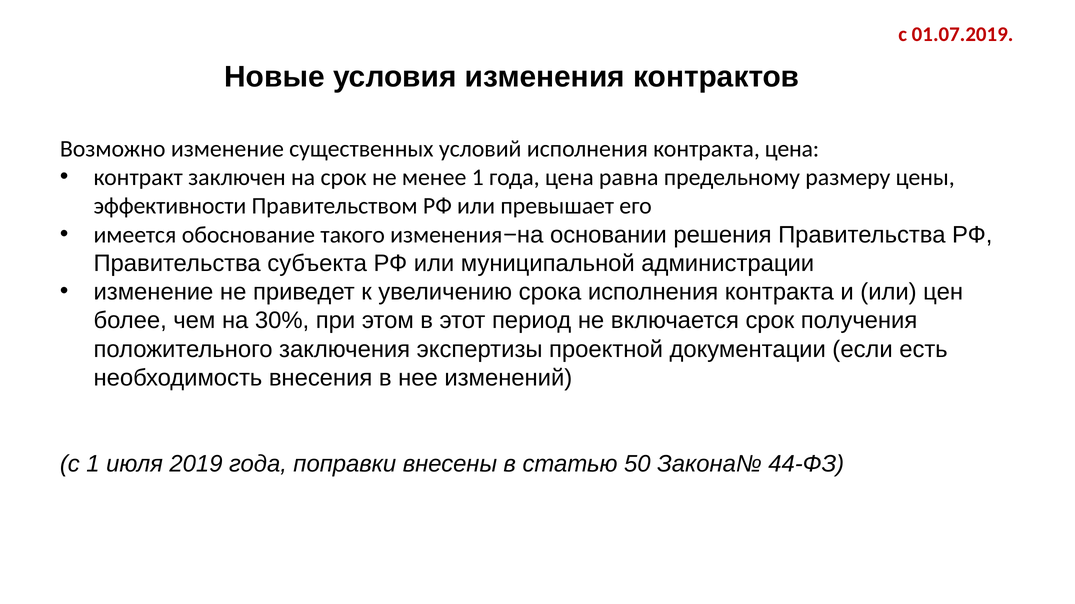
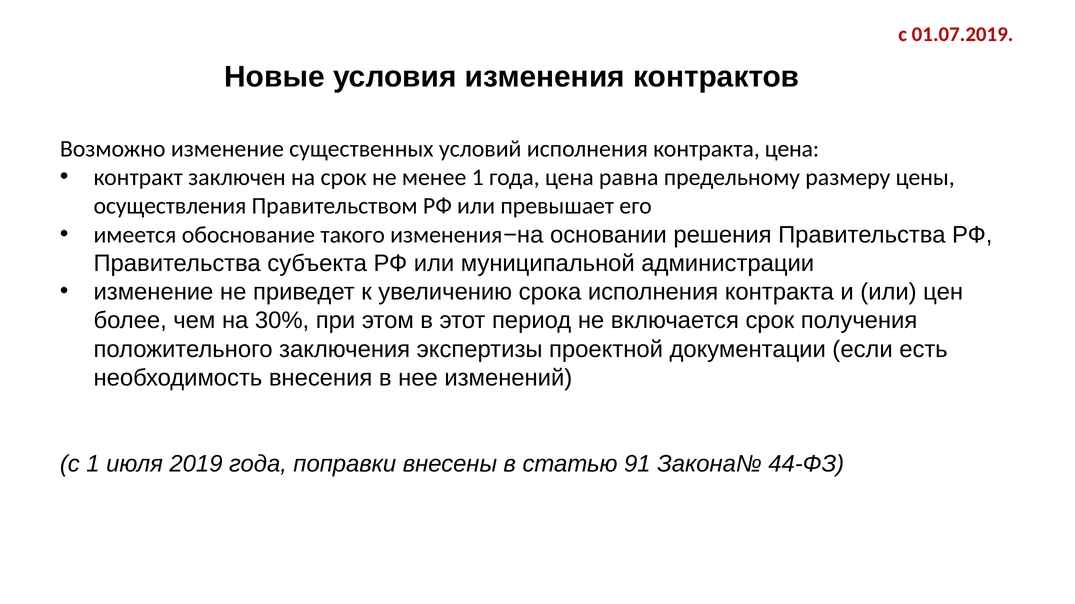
эффективности: эффективности -> осуществления (170, 206)
50: 50 -> 91 (637, 464)
